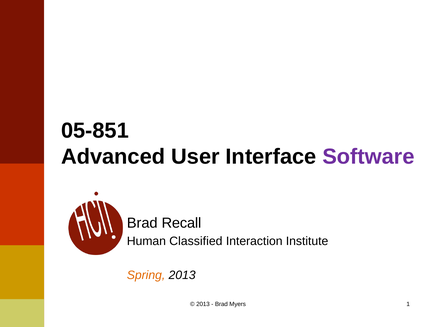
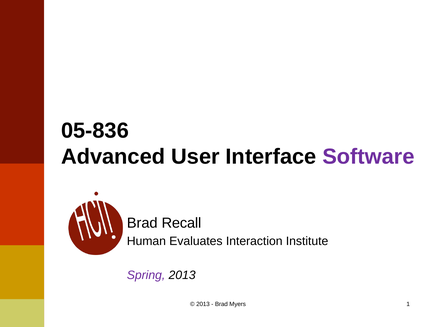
05-851: 05-851 -> 05-836 (95, 131)
Classified: Classified -> Evaluates (196, 241)
Spring colour: orange -> purple (146, 275)
